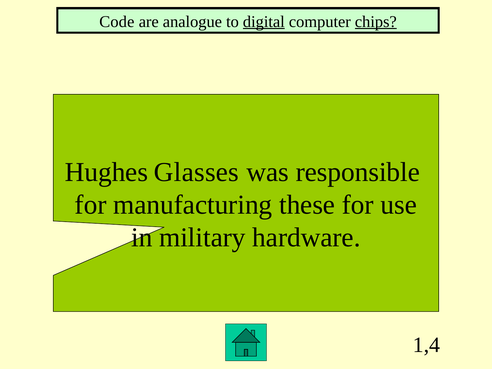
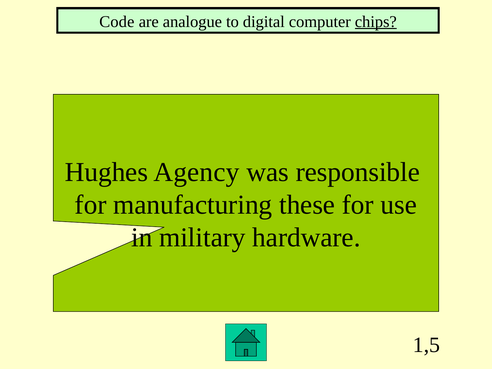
digital underline: present -> none (264, 22)
Glasses: Glasses -> Agency (196, 172)
1,4: 1,4 -> 1,5 (426, 345)
